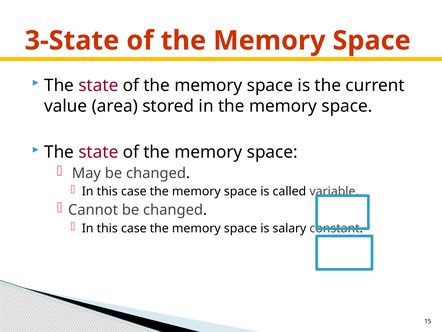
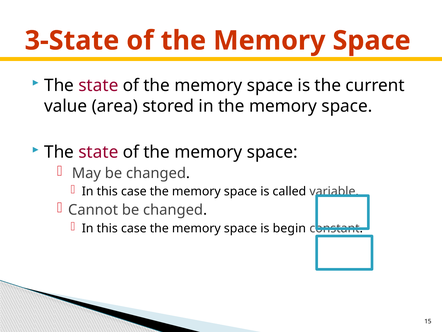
salary: salary -> begin (289, 228)
